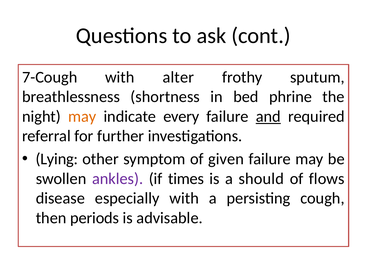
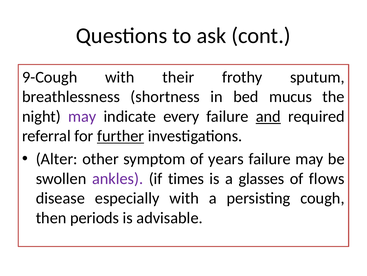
7-Cough: 7-Cough -> 9-Cough (50, 77)
alter: alter -> their (178, 77)
phrine: phrine -> mucus (291, 97)
may colour: orange -> purple (82, 116)
further underline: none -> present (121, 136)
Lying: Lying -> Alter (57, 159)
given: given -> years (226, 159)
should: should -> glasses (261, 178)
